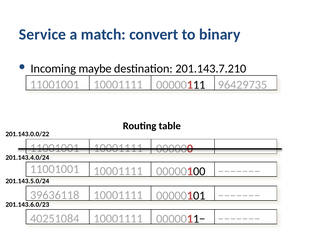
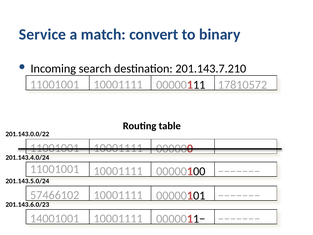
maybe: maybe -> search (95, 69)
96429735: 96429735 -> 17810572 (242, 85)
39636118: 39636118 -> 57466102 (55, 195)
40251084: 40251084 -> 14001001 (55, 218)
